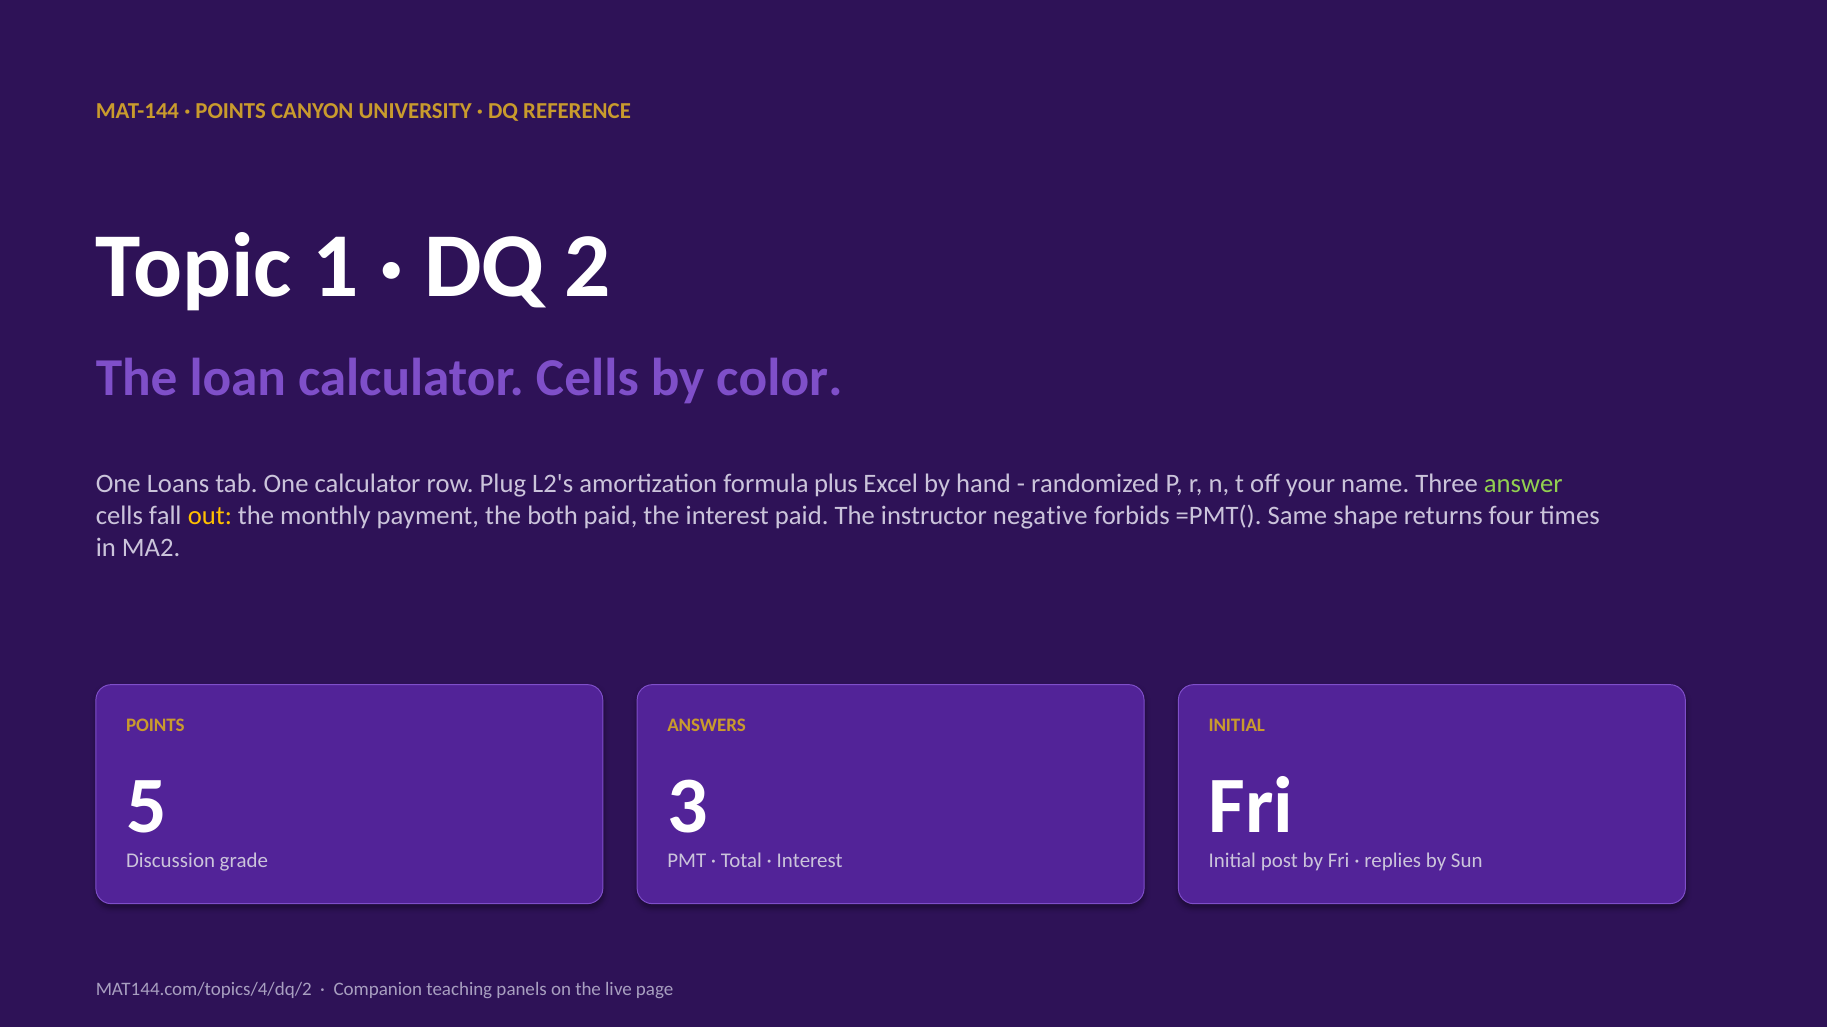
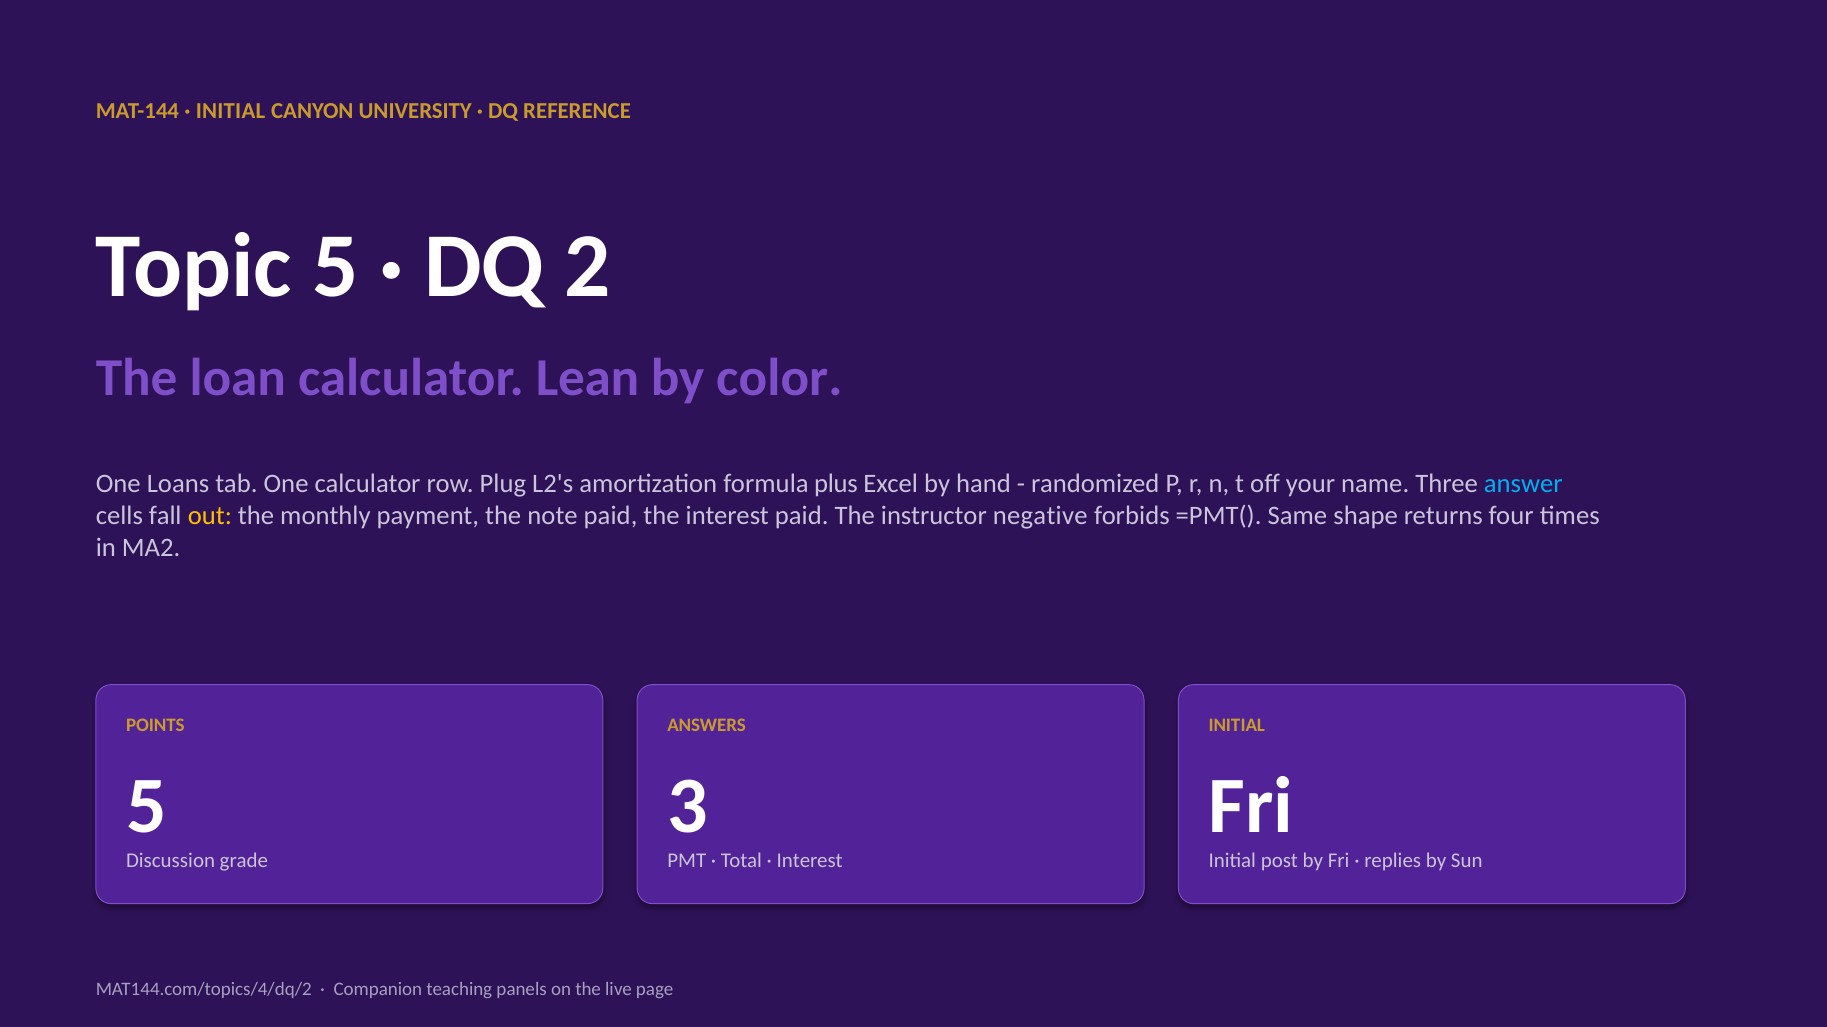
POINTS: POINTS -> INITIAL (231, 111)
Topic 1: 1 -> 5 (335, 267)
calculator Cells: Cells -> Lean (588, 378)
answer colour: light green -> light blue (1523, 484)
both: both -> note (553, 516)
